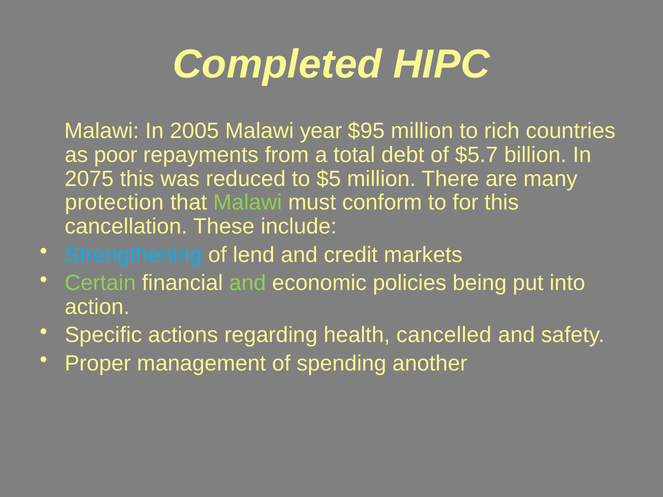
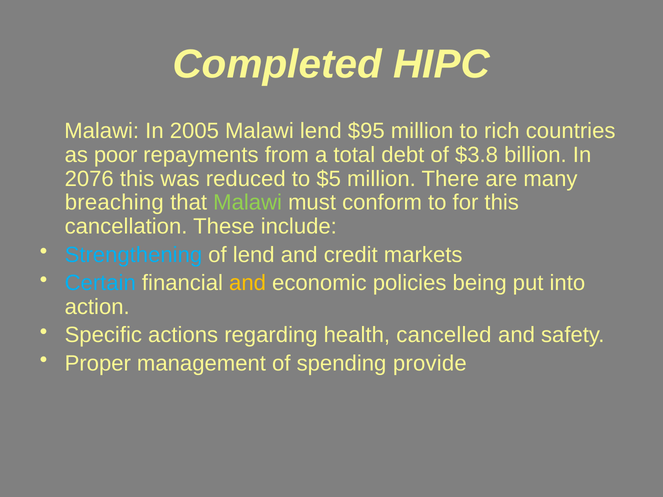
Malawi year: year -> lend (321, 131)
$5.7: $5.7 -> $3.8 (477, 155)
2075: 2075 -> 2076 (89, 179)
protection: protection -> breaching (114, 203)
Certain colour: light green -> light blue (100, 283)
and colour: light green -> yellow (248, 283)
another: another -> provide (430, 364)
